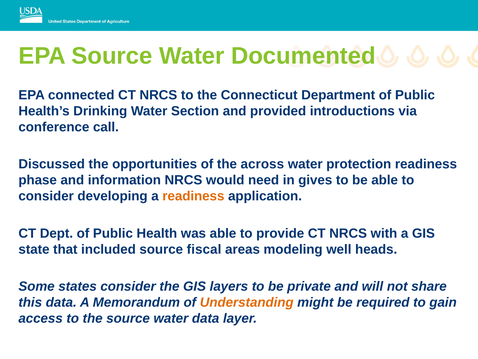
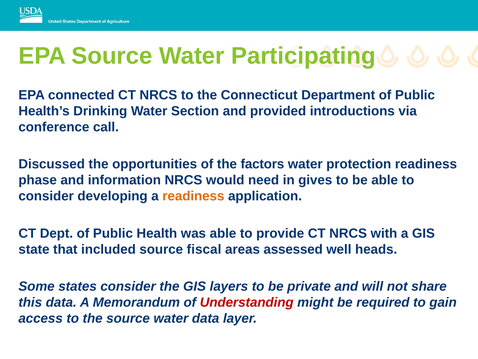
Documented: Documented -> Participating (303, 56)
across: across -> factors (262, 164)
modeling: modeling -> assessed (293, 249)
Understanding colour: orange -> red (247, 302)
